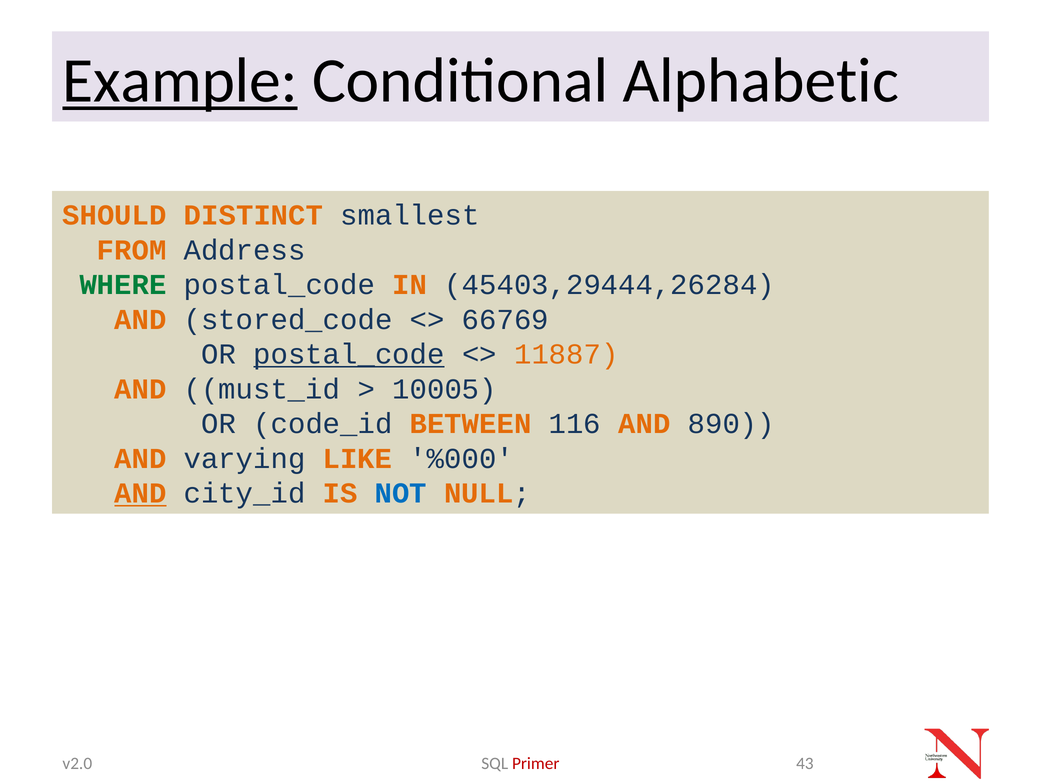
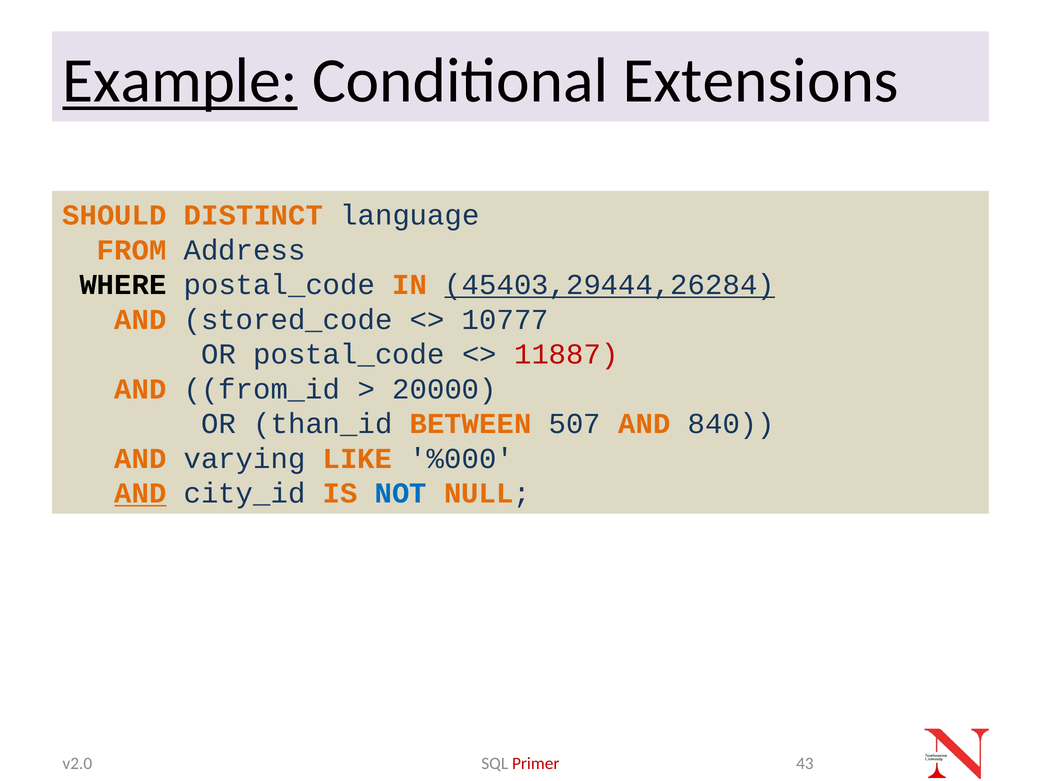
Alphabetic: Alphabetic -> Extensions (761, 81)
smallest: smallest -> language (410, 215)
WHERE colour: green -> black (123, 285)
45403,29444,26284 underline: none -> present (610, 285)
66769: 66769 -> 10777 (505, 320)
postal_code underline: present -> none (349, 354)
11887 colour: orange -> red (566, 354)
must_id: must_id -> from_id (262, 389)
10005: 10005 -> 20000 (445, 389)
code_id: code_id -> than_id (323, 424)
116: 116 -> 507 (575, 424)
890: 890 -> 840 (731, 424)
